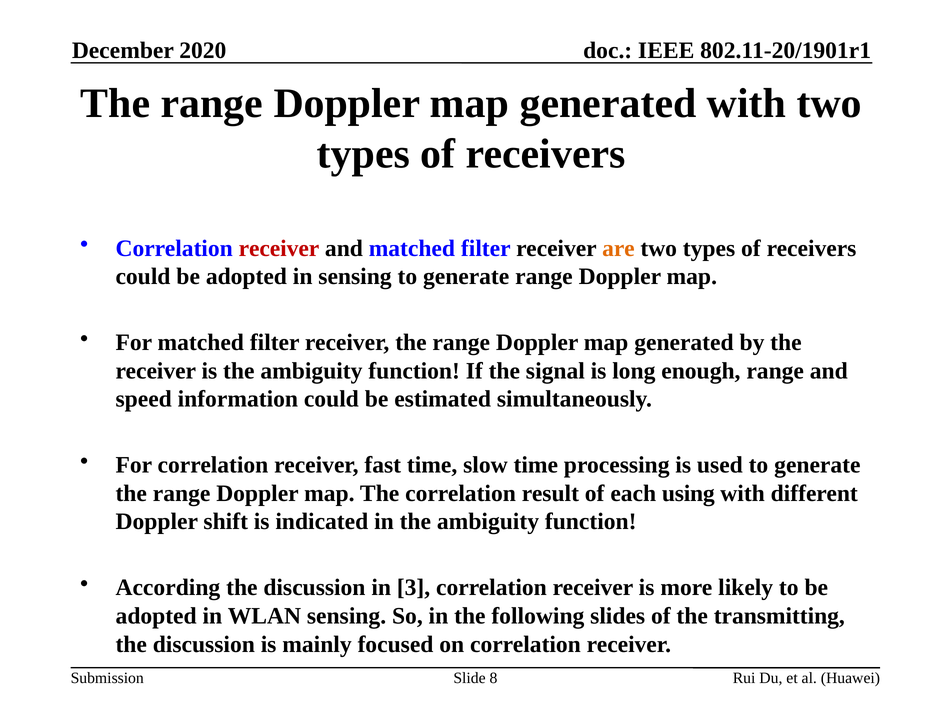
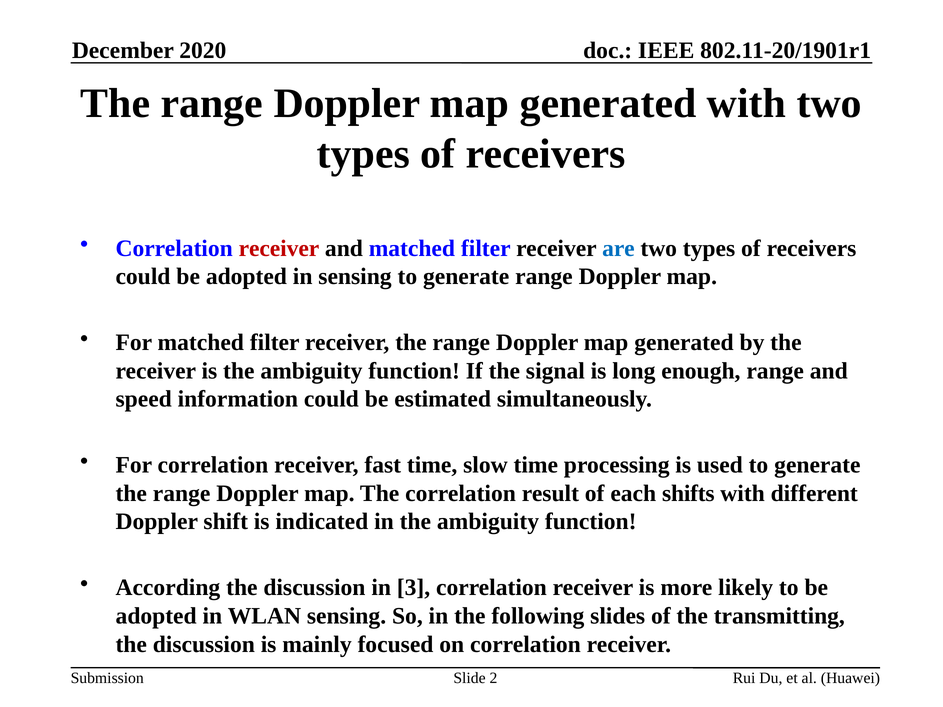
are colour: orange -> blue (618, 248)
using: using -> shifts (688, 494)
8: 8 -> 2 (493, 678)
